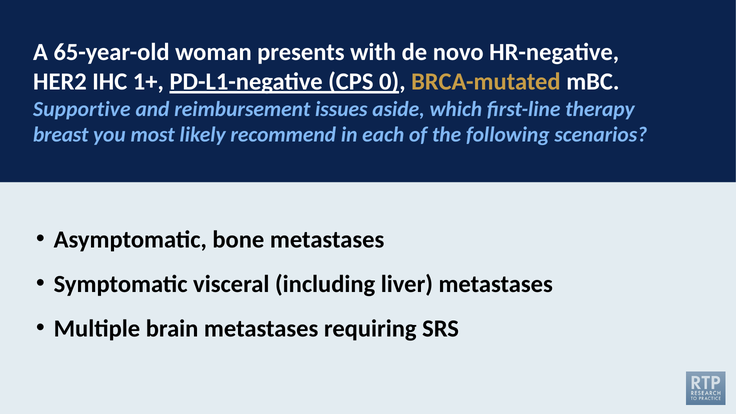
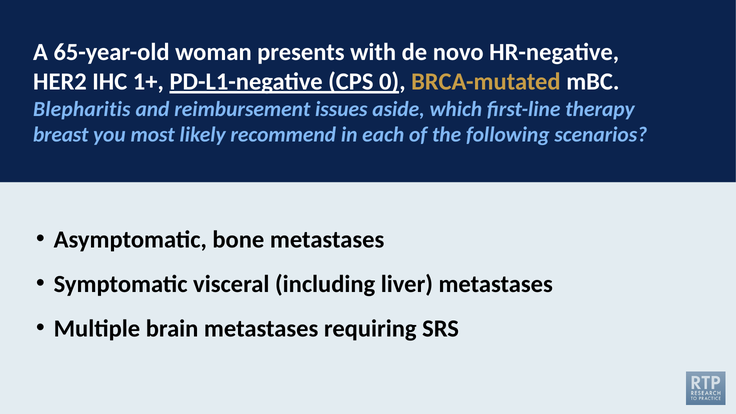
Supportive: Supportive -> Blepharitis (82, 109)
